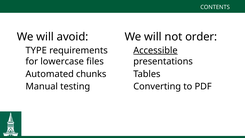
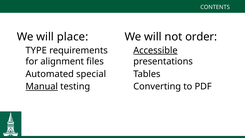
avoid: avoid -> place (73, 37)
lowercase: lowercase -> alignment (62, 61)
chunks: chunks -> special (91, 74)
Manual underline: none -> present (42, 86)
